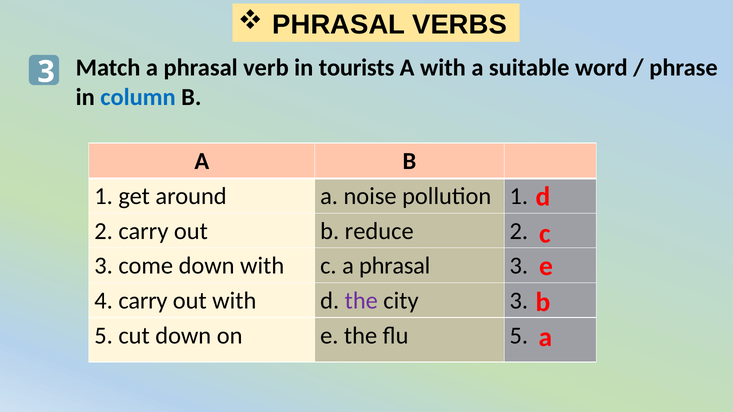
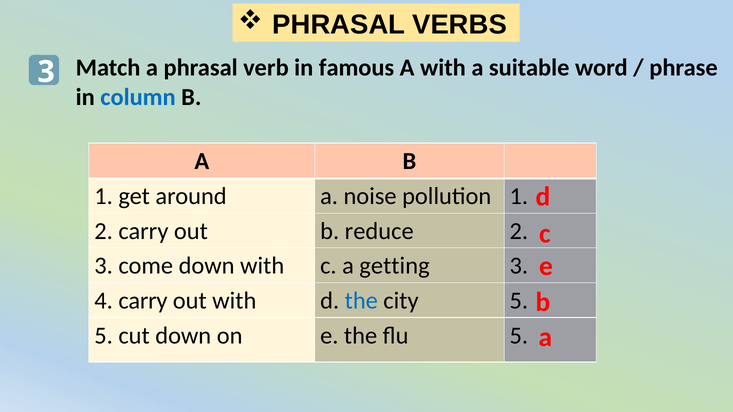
tourists: tourists -> famous (357, 68)
c a phrasal: phrasal -> getting (395, 266)
the colour: purple -> blue (361, 301)
city 3: 3 -> 5 (519, 301)
